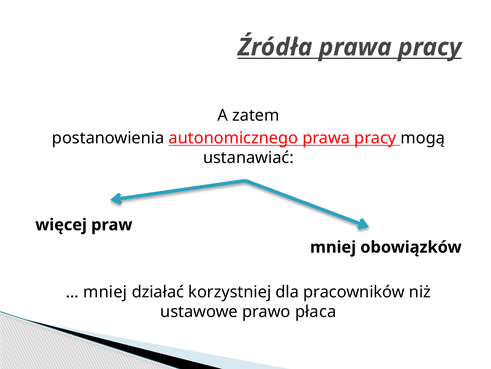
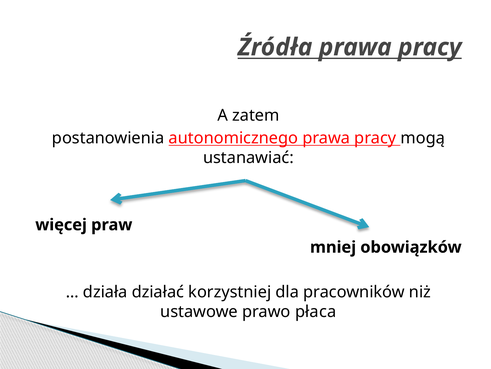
mniej: mniej -> działa (105, 291)
